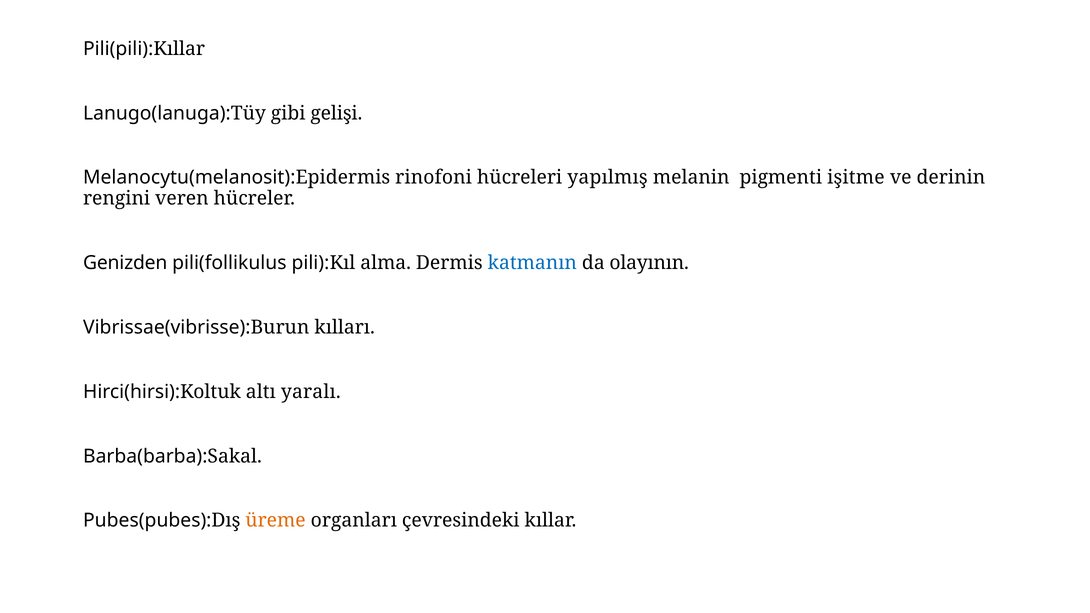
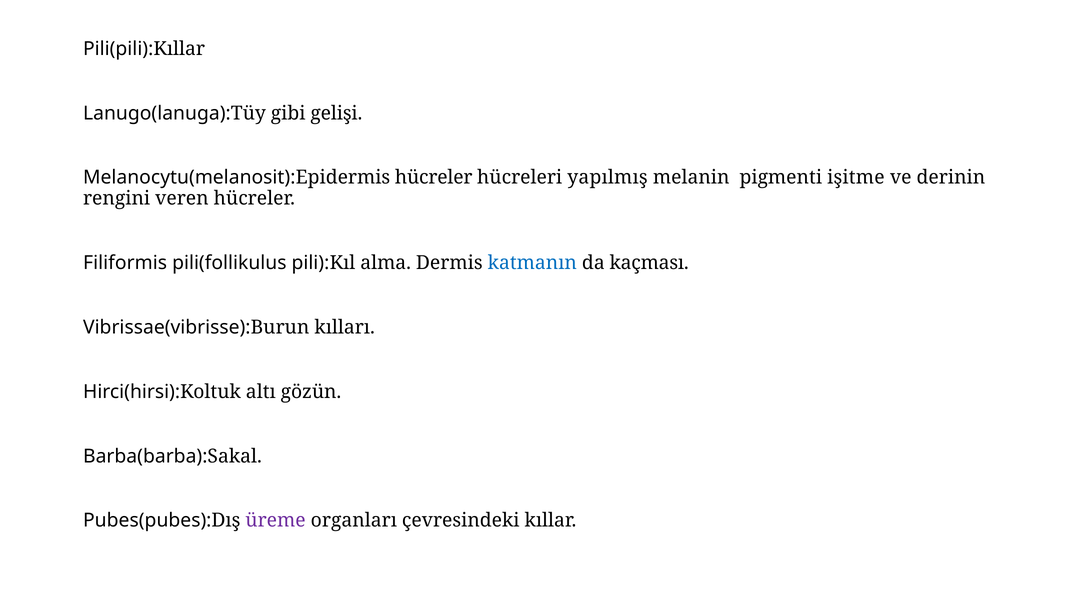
Melanocytu(melanosit):Epidermis rinofoni: rinofoni -> hücreler (434, 178)
Genizden: Genizden -> Filiformis (125, 263)
olayının: olayının -> kaçması (649, 263)
yaralı: yaralı -> gözün (311, 392)
üreme colour: orange -> purple (276, 521)
